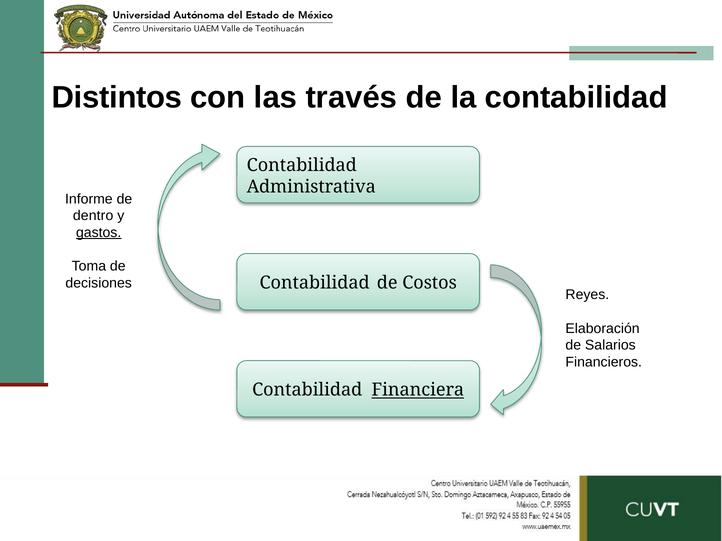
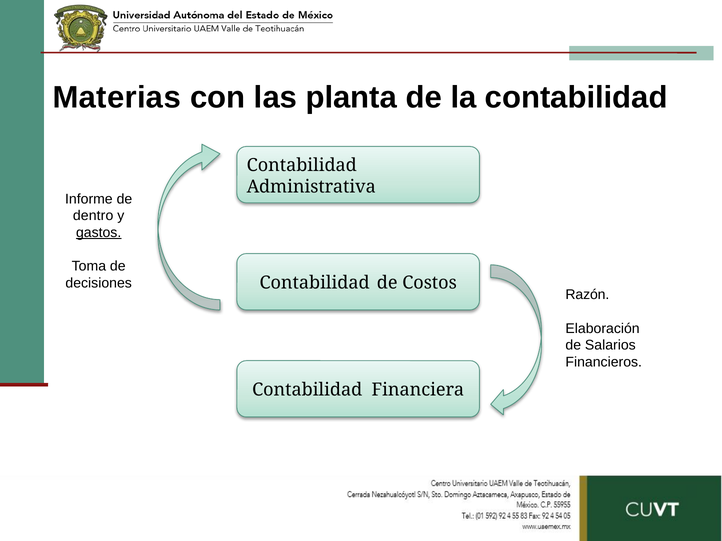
Distintos: Distintos -> Materias (117, 98)
través: través -> planta (351, 98)
Reyes: Reyes -> Razón (587, 295)
Financiera underline: present -> none (418, 390)
